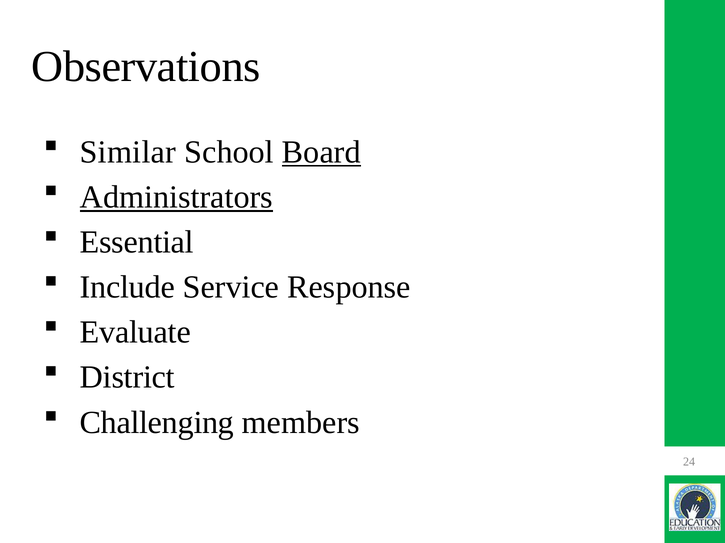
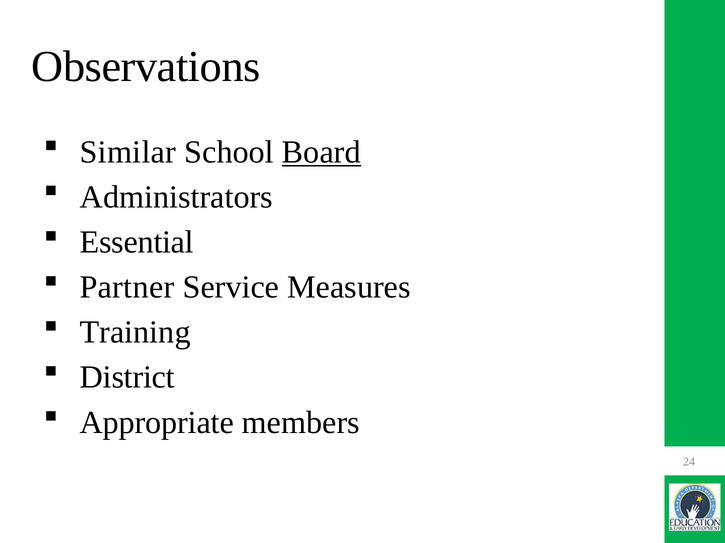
Administrators underline: present -> none (176, 197)
Include: Include -> Partner (127, 288)
Response: Response -> Measures (349, 288)
Evaluate: Evaluate -> Training (135, 333)
Challenging: Challenging -> Appropriate (157, 423)
